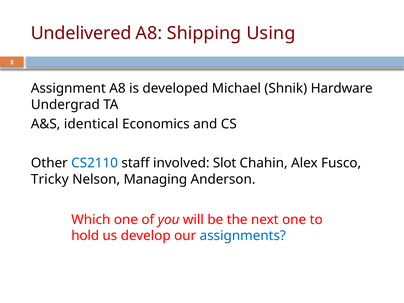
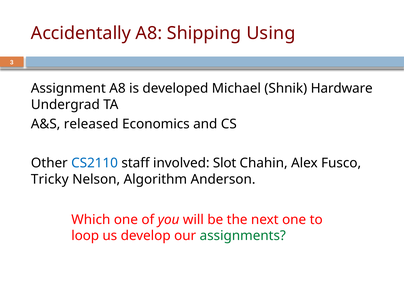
Undelivered: Undelivered -> Accidentally (81, 33)
identical: identical -> released (91, 124)
Managing: Managing -> Algorithm (155, 179)
hold: hold -> loop (85, 236)
assignments colour: blue -> green (243, 236)
